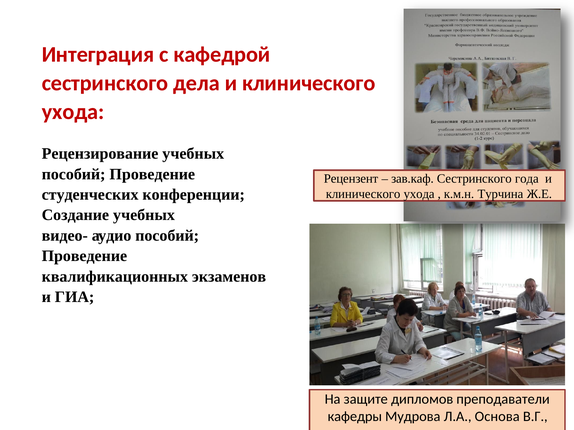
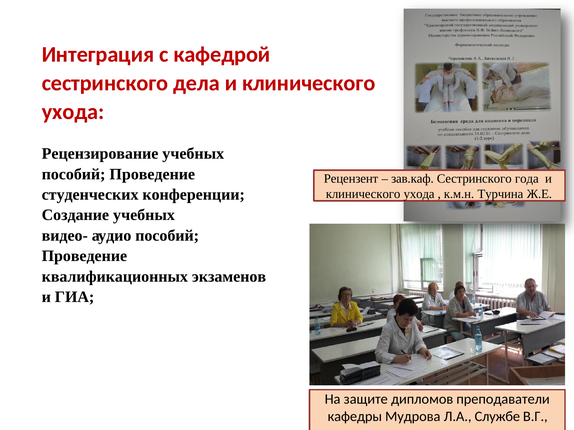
Основа: Основа -> Службе (497, 417)
